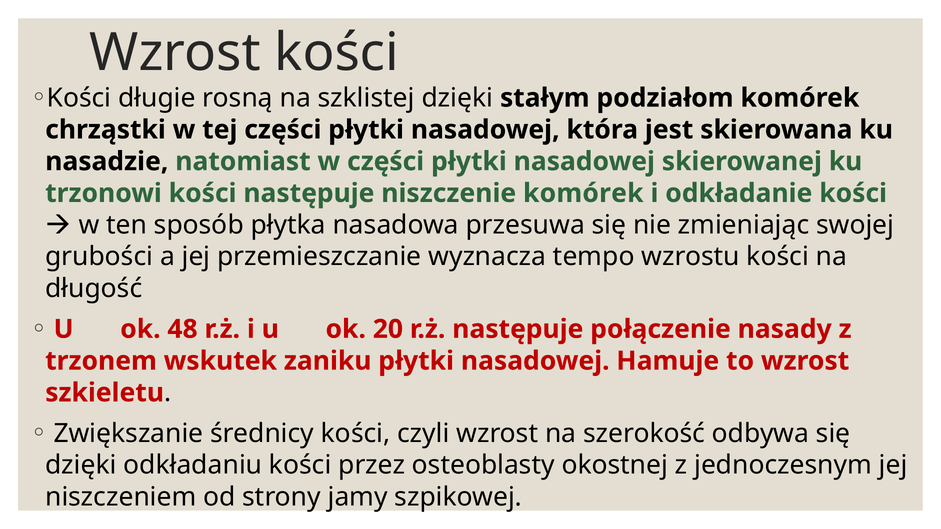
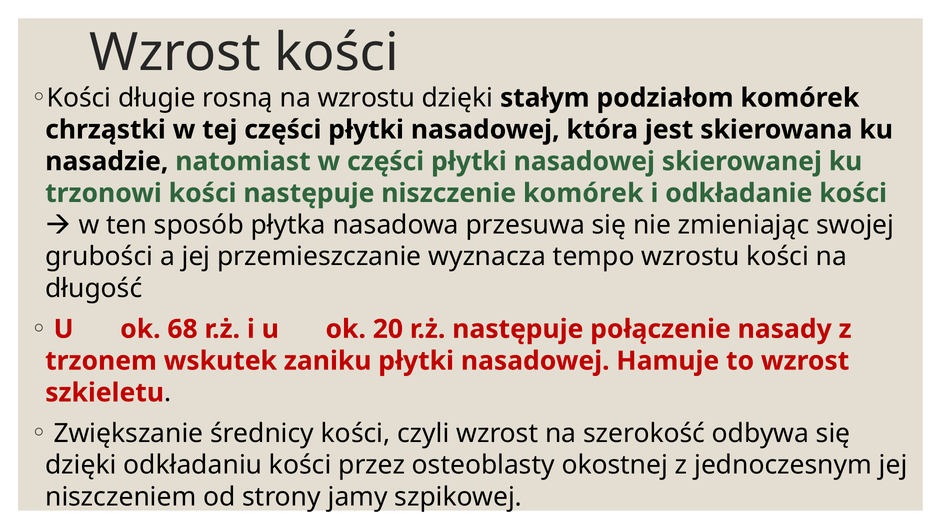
na szklistej: szklistej -> wzrostu (366, 98)
48: 48 -> 68 (183, 329)
